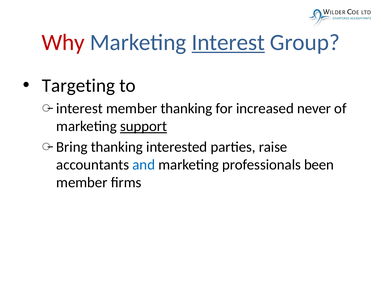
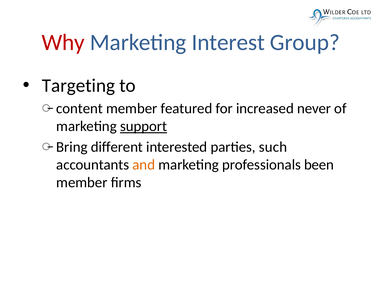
Interest underline: present -> none (228, 42)
interest: interest -> content (79, 108)
member thanking: thanking -> featured (186, 108)
Bring thanking: thanking -> different (117, 147)
raise: raise -> such (273, 147)
and colour: blue -> orange (144, 165)
